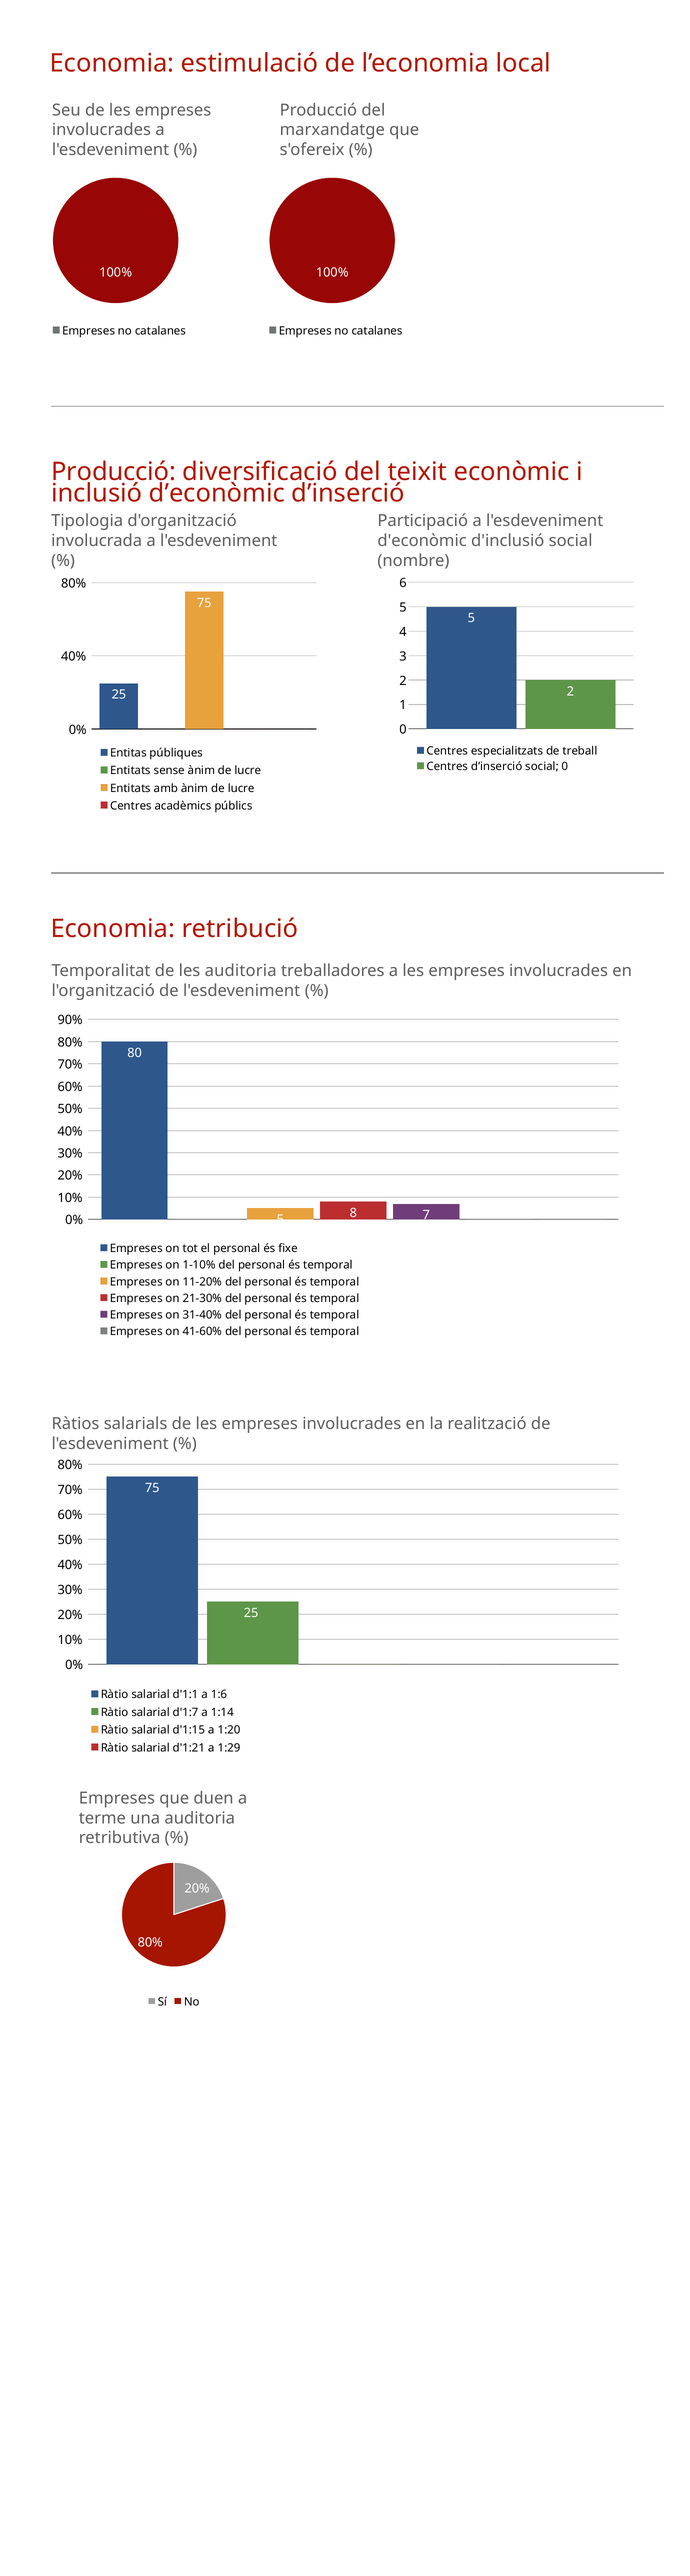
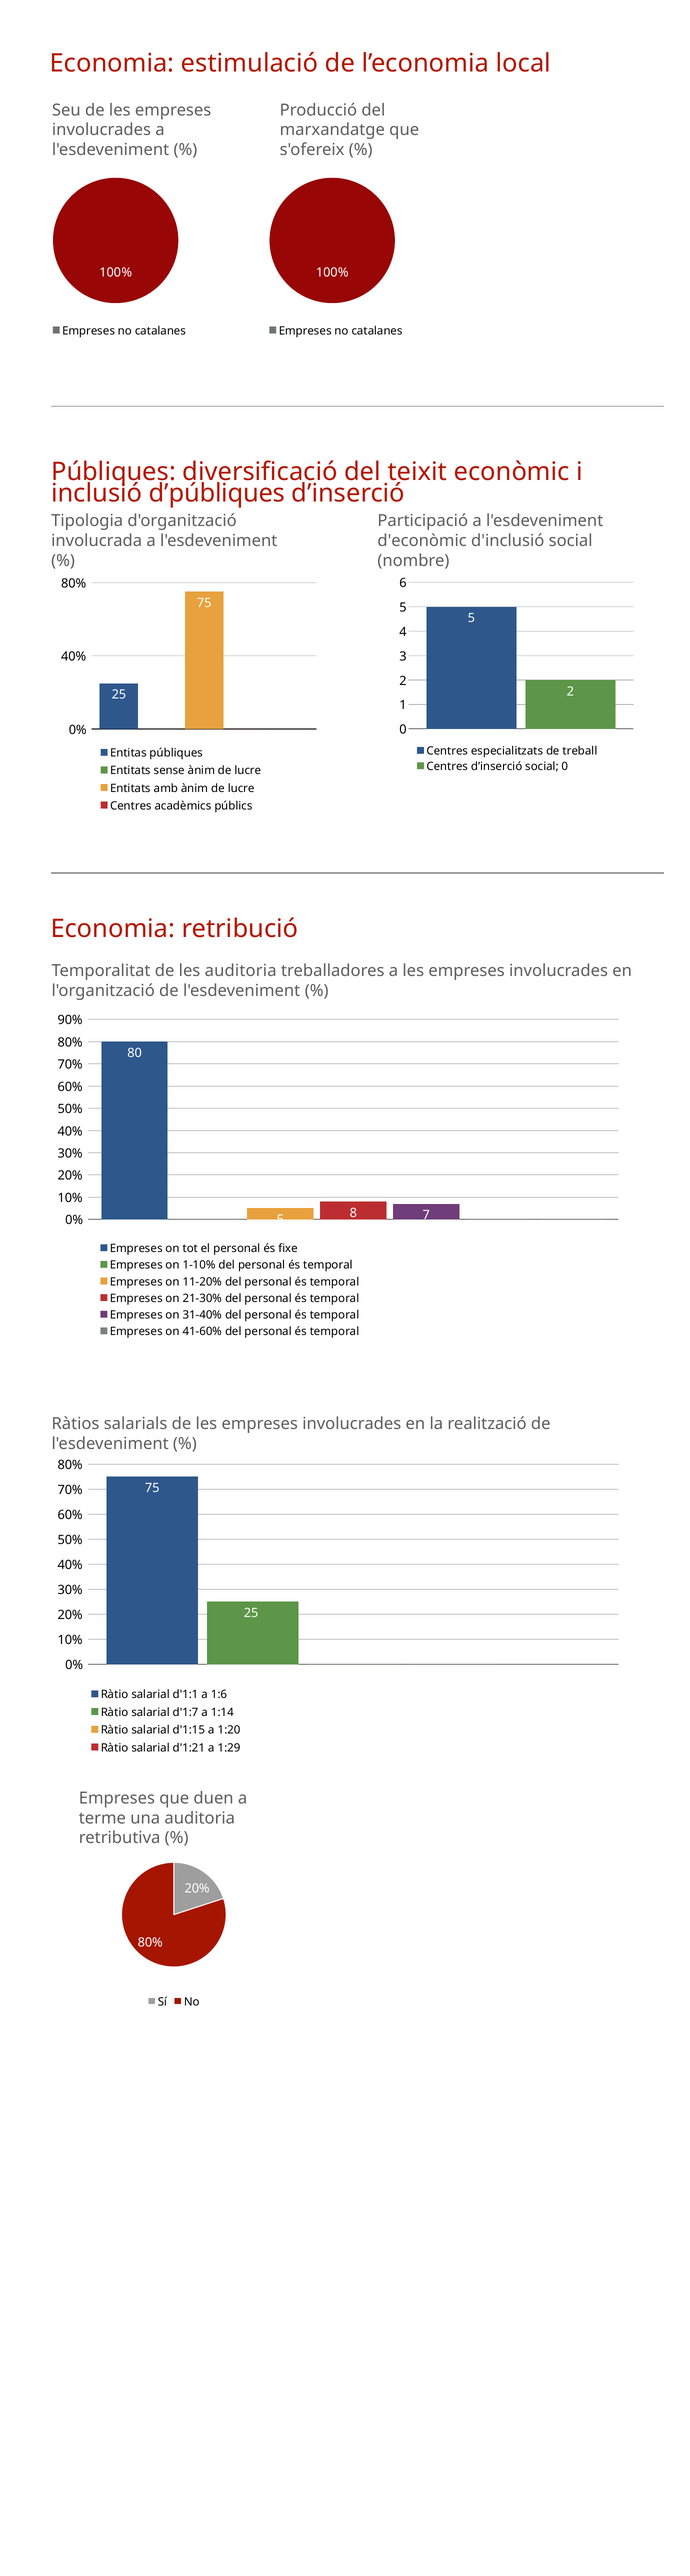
Producció: Producció -> Públiques (114, 472)
d’econòmic: d’econòmic -> d’públiques (217, 493)
